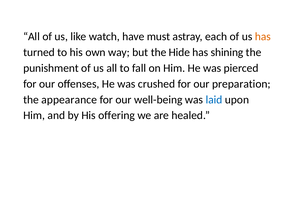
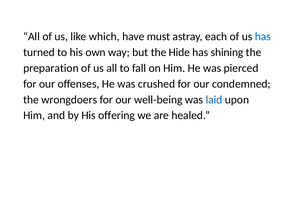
watch: watch -> which (104, 37)
has colour: orange -> blue (263, 37)
punishment: punishment -> preparation (51, 68)
preparation: preparation -> condemned (241, 84)
appearance: appearance -> wrongdoers (69, 100)
